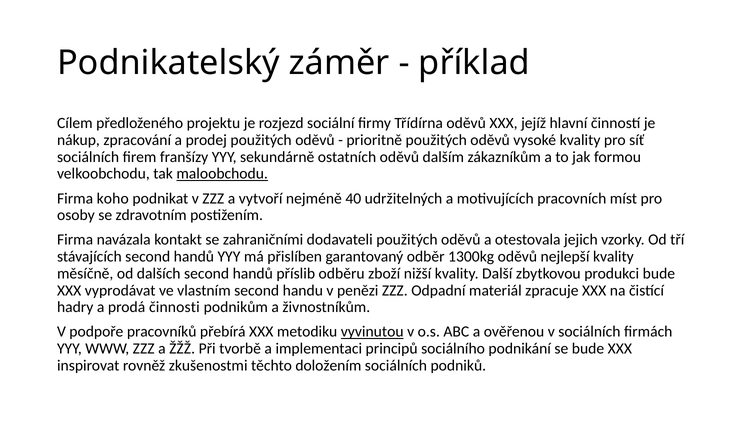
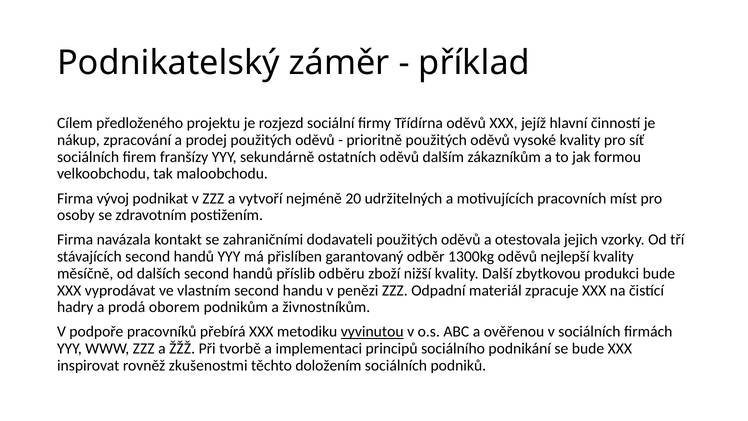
maloobchodu underline: present -> none (222, 174)
koho: koho -> vývoj (113, 198)
40: 40 -> 20 (353, 198)
činnosti: činnosti -> oborem (174, 307)
